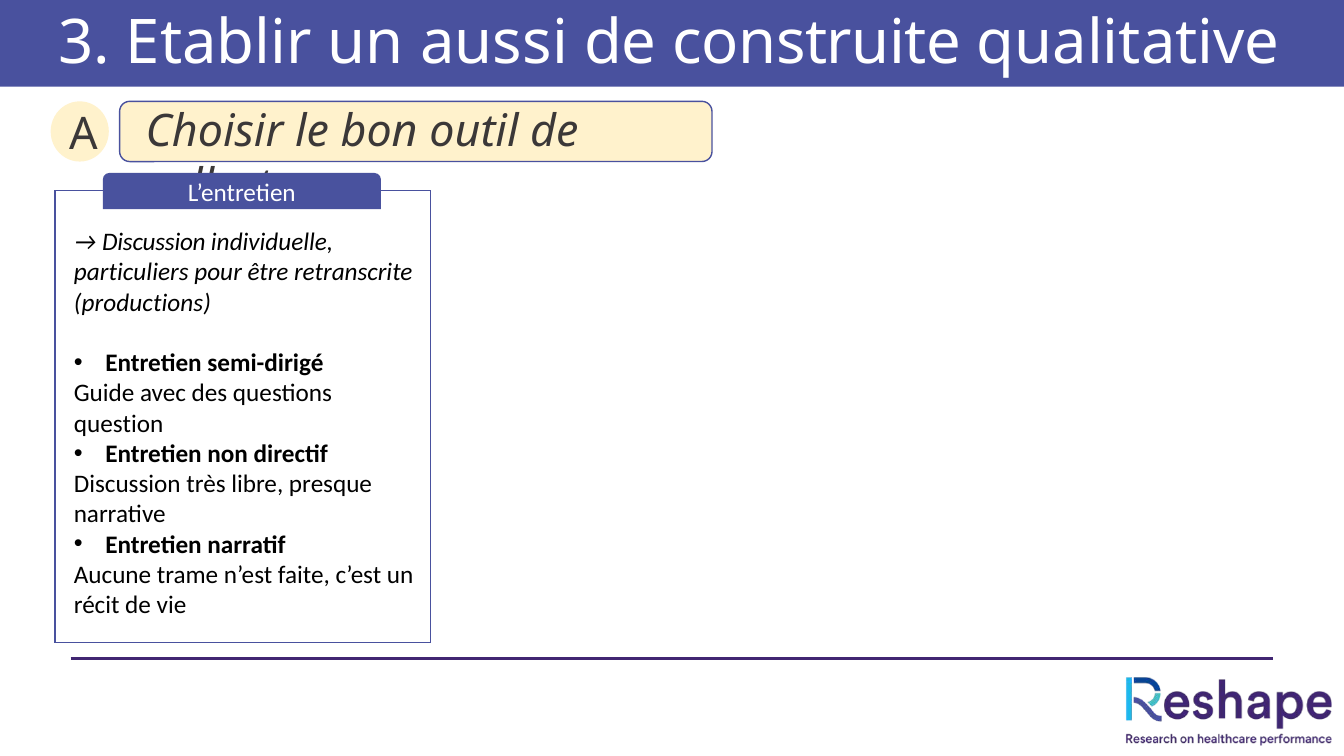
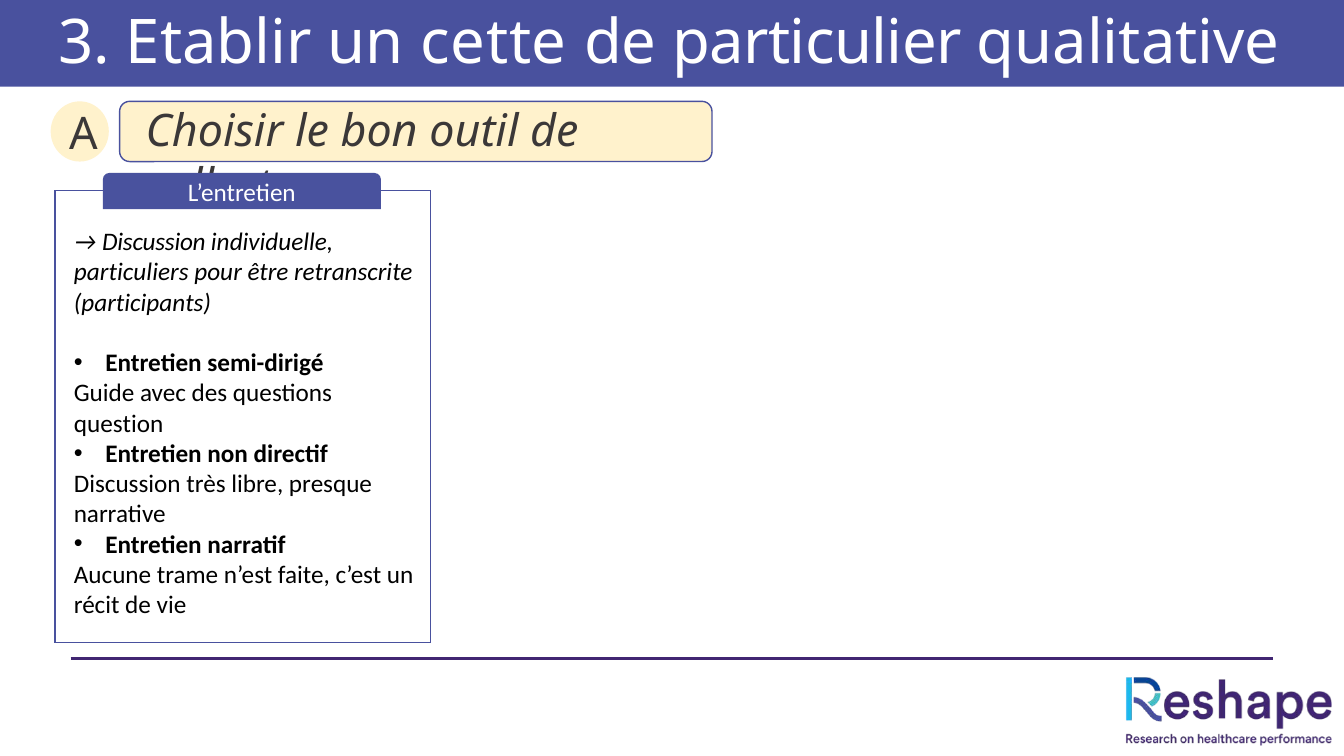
aussi: aussi -> cette (494, 43)
construite: construite -> particulier (817, 43)
productions: productions -> participants (142, 303)
